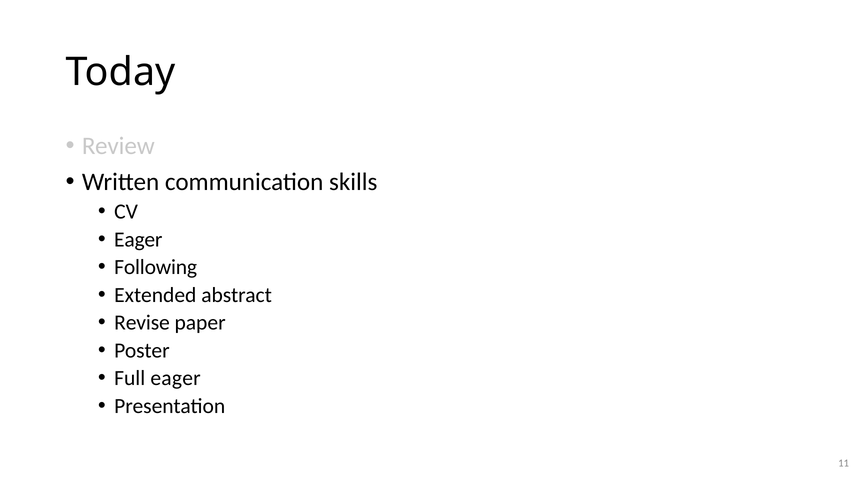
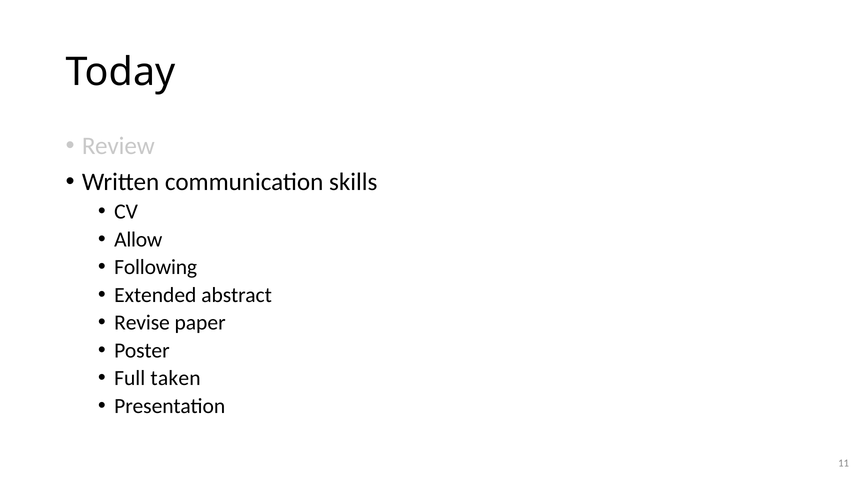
Eager: Eager -> Allow (138, 239)
Full eager: eager -> taken (176, 378)
